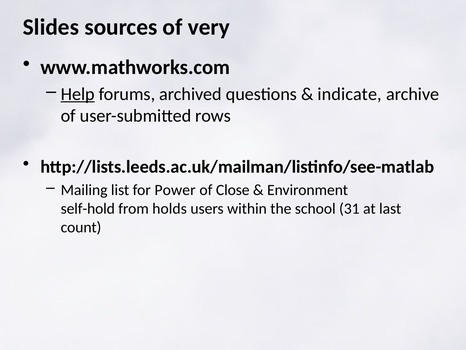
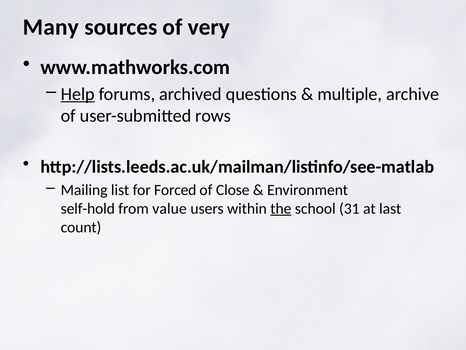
Slides: Slides -> Many (51, 27)
indicate: indicate -> multiple (350, 94)
Power: Power -> Forced (175, 190)
holds: holds -> value (170, 208)
the underline: none -> present (281, 208)
